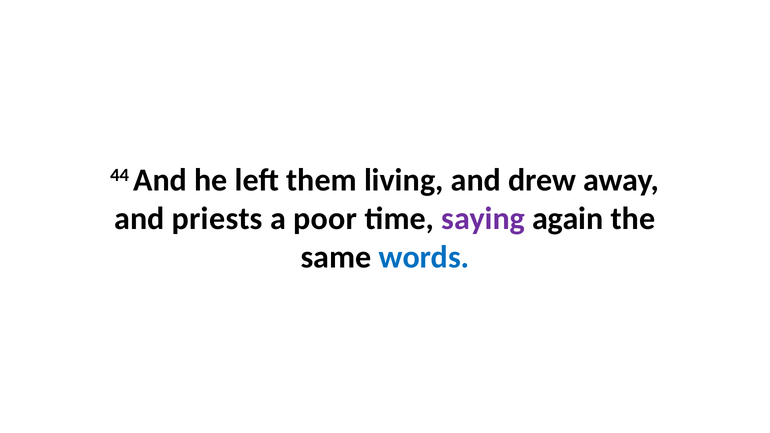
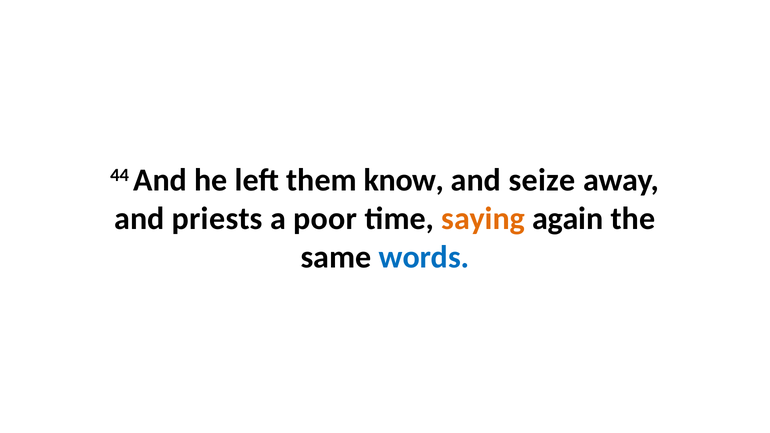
living: living -> know (404, 180)
drew: drew -> seize (542, 180)
saying colour: purple -> orange (483, 219)
